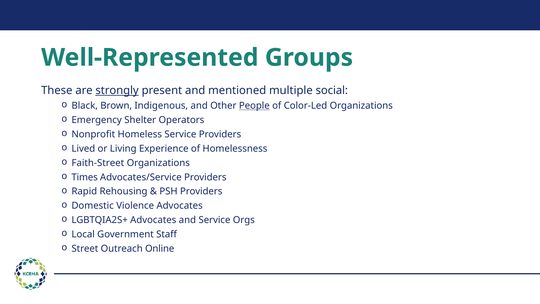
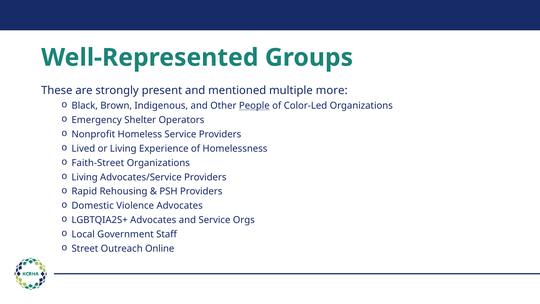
strongly underline: present -> none (117, 90)
social: social -> more (332, 90)
Times: Times -> Living (85, 177)
